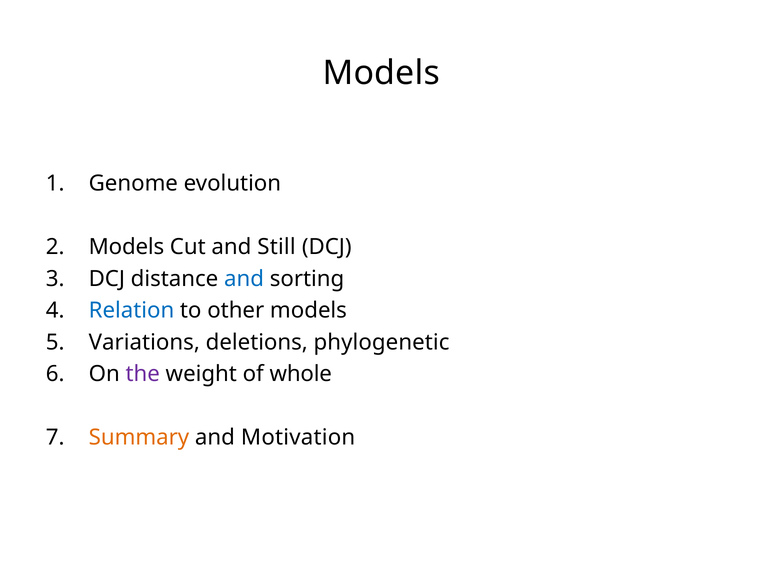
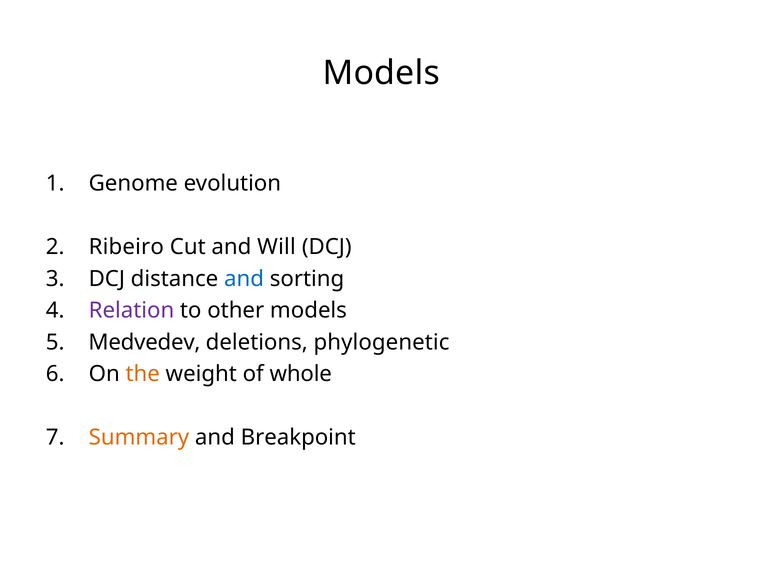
Models: Models -> Ribeiro (126, 247)
Still: Still -> Will (277, 247)
Relation colour: blue -> purple (131, 311)
Variations: Variations -> Medvedev (144, 342)
the colour: purple -> orange (143, 374)
Motivation: Motivation -> Breakpoint (298, 438)
